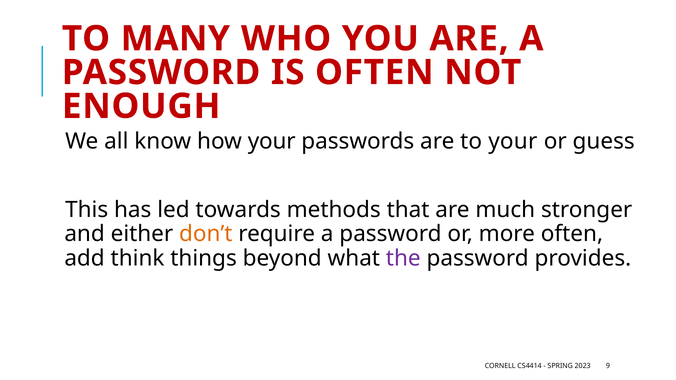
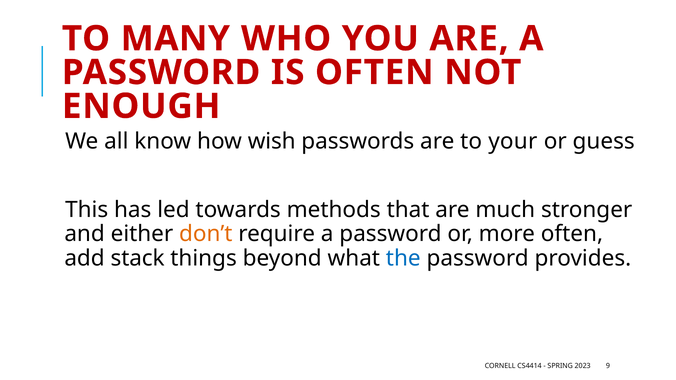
how your: your -> wish (272, 141)
think: think -> stack (138, 258)
the colour: purple -> blue (403, 258)
